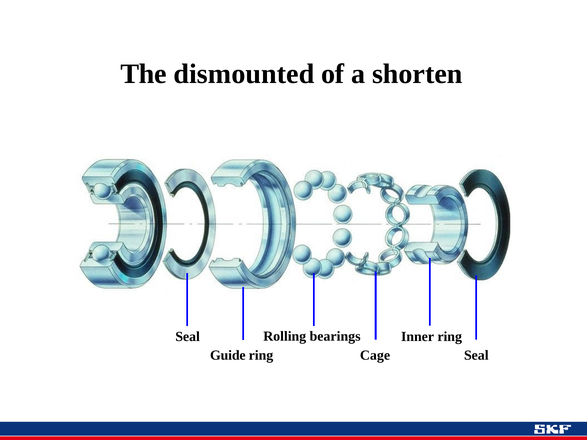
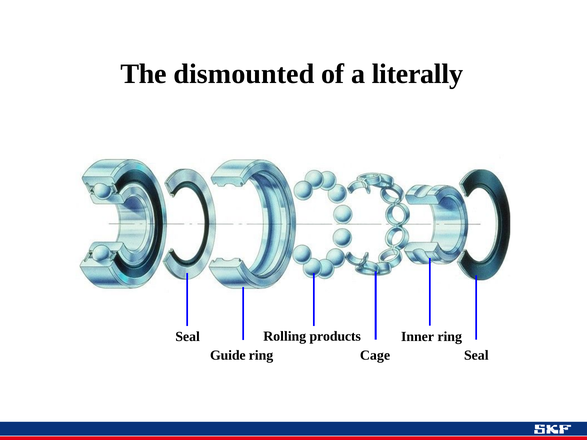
shorten: shorten -> literally (417, 74)
bearings: bearings -> products (335, 337)
